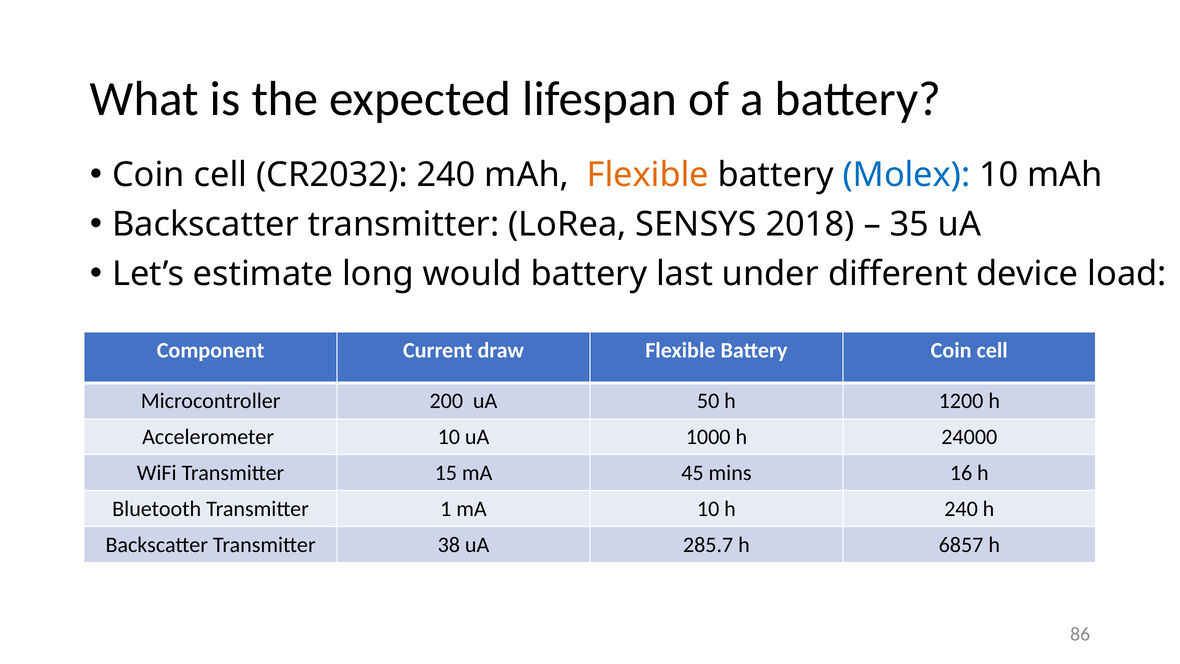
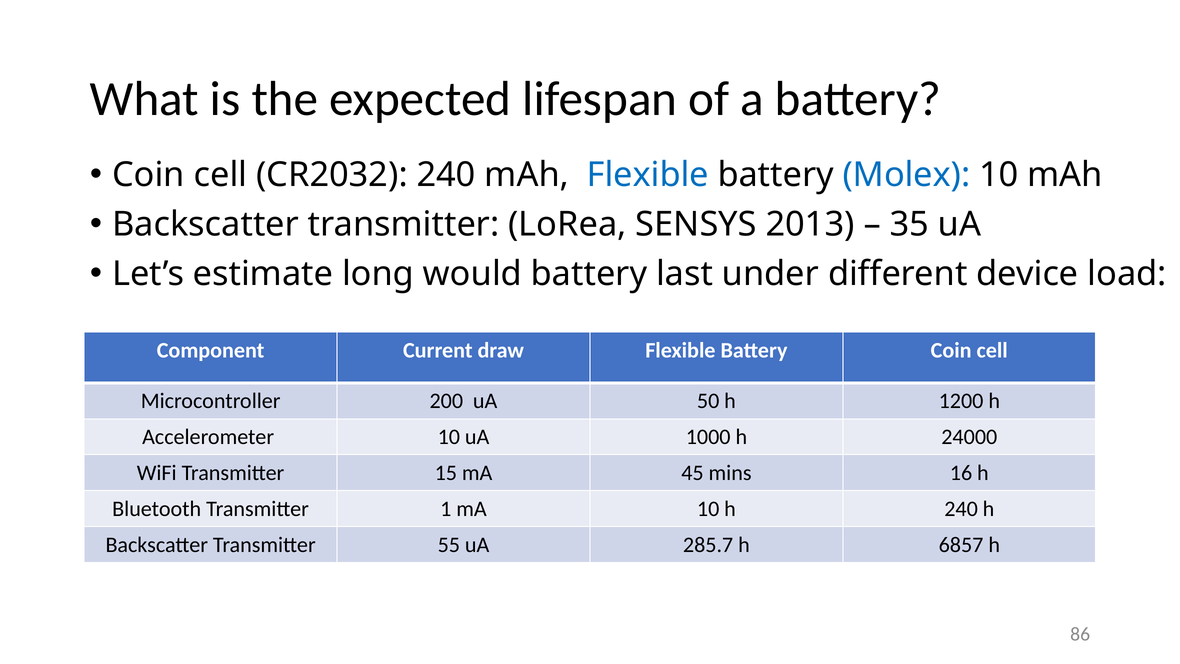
Flexible colour: orange -> blue (648, 175)
2018: 2018 -> 2013 (810, 224)
38: 38 -> 55 (449, 545)
